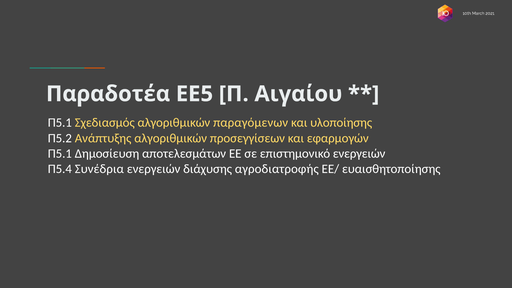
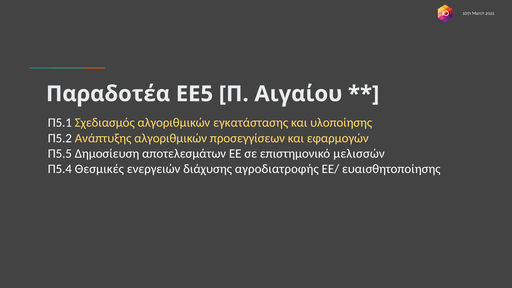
παραγόμενων: παραγόμενων -> εγκατάστασης (251, 123)
Π5.1: Π5.1 -> Π5.5 (60, 153)
επιστημονικό ενεργειών: ενεργειών -> μελισσών (359, 153)
Συνέδρια: Συνέδρια -> Θεσμικές (99, 169)
